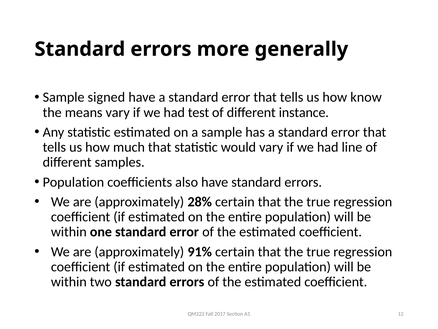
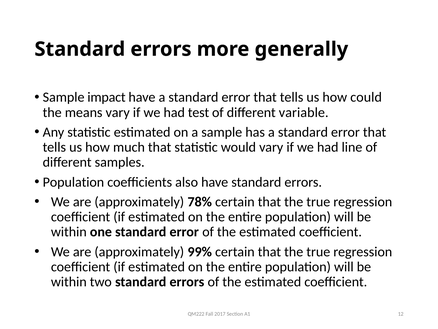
signed: signed -> impact (107, 97)
know: know -> could (366, 97)
instance: instance -> variable (304, 112)
28%: 28% -> 78% (200, 201)
91%: 91% -> 99% (200, 251)
